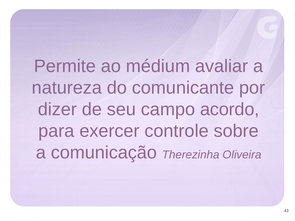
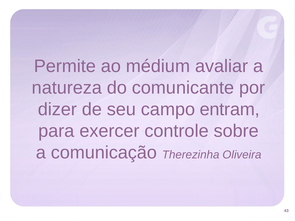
acordo: acordo -> entram (230, 110)
